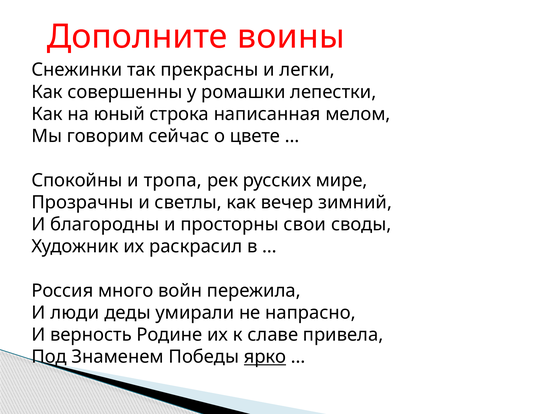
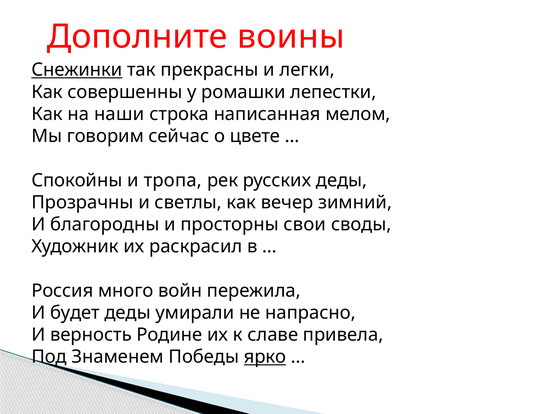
Снежинки underline: none -> present (77, 70)
юный: юный -> наши (119, 114)
русских мире: мире -> деды (342, 181)
люди: люди -> будет (75, 313)
